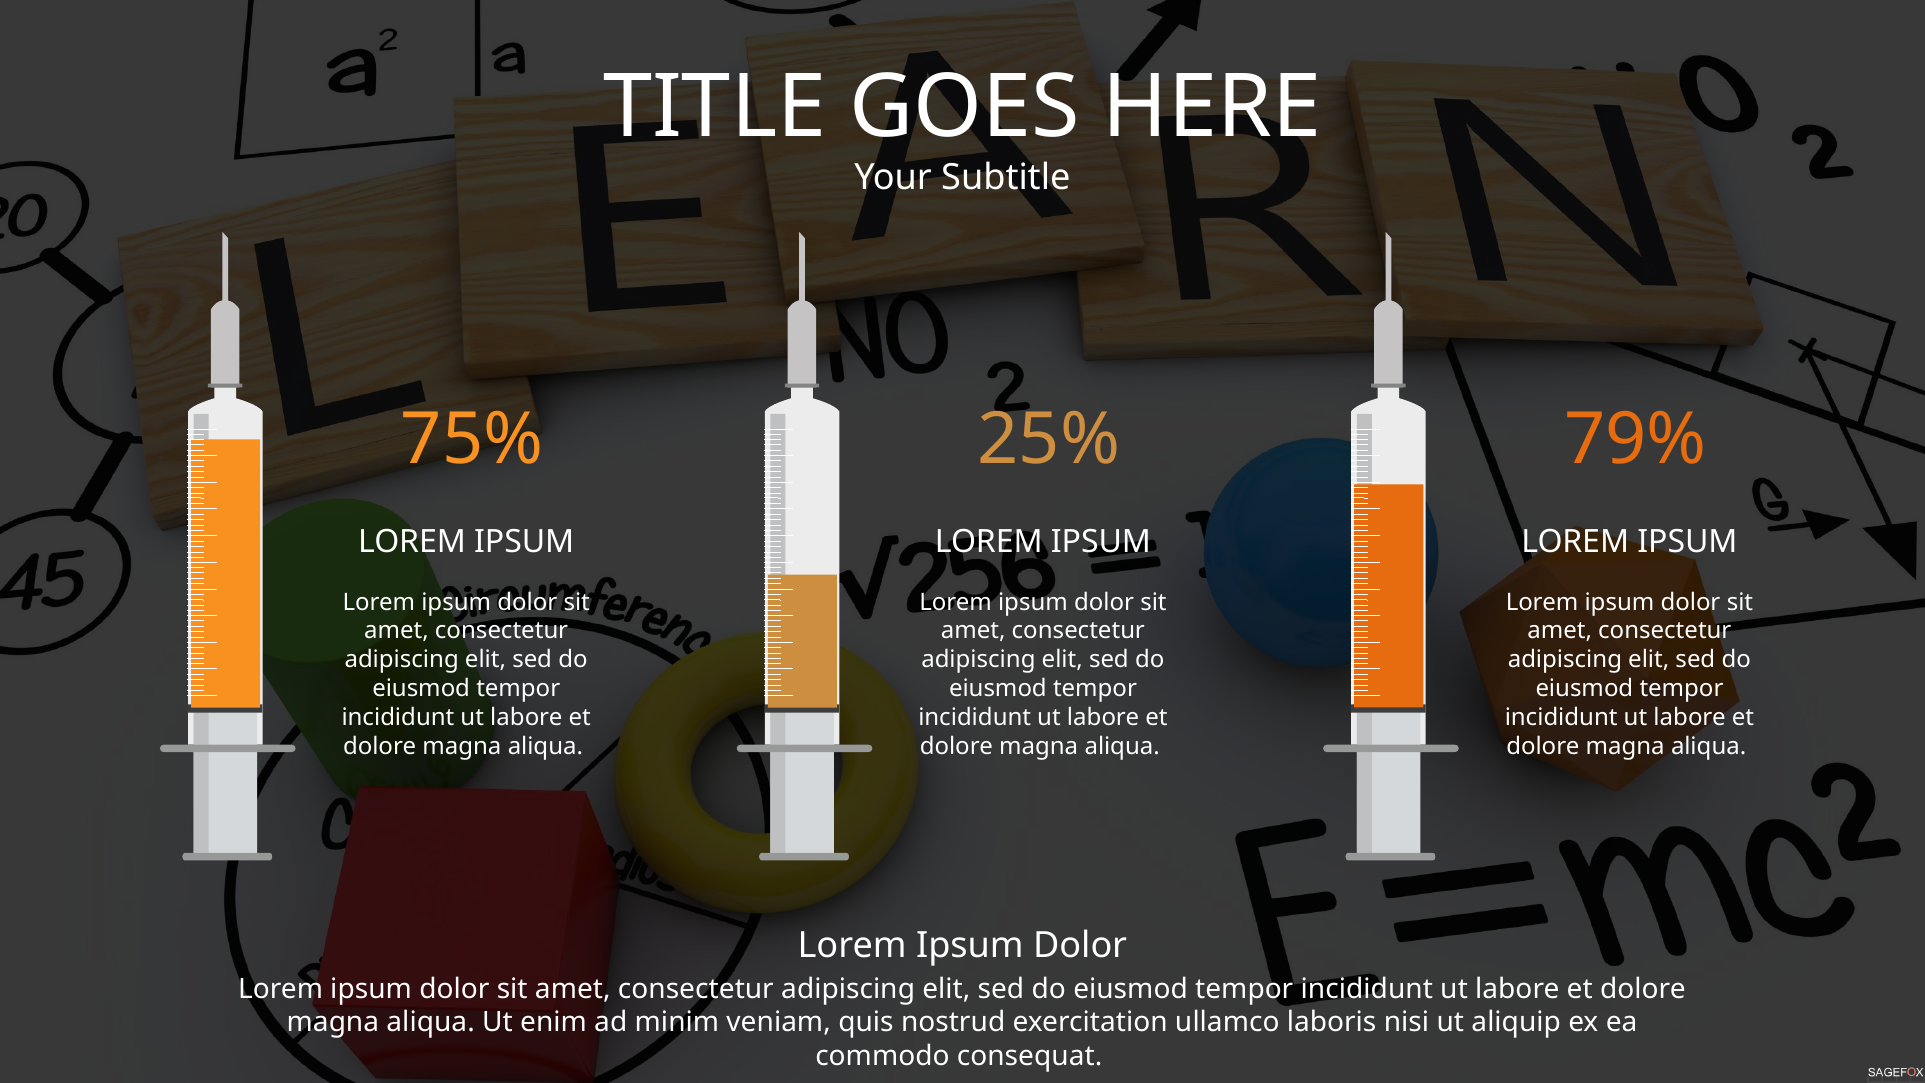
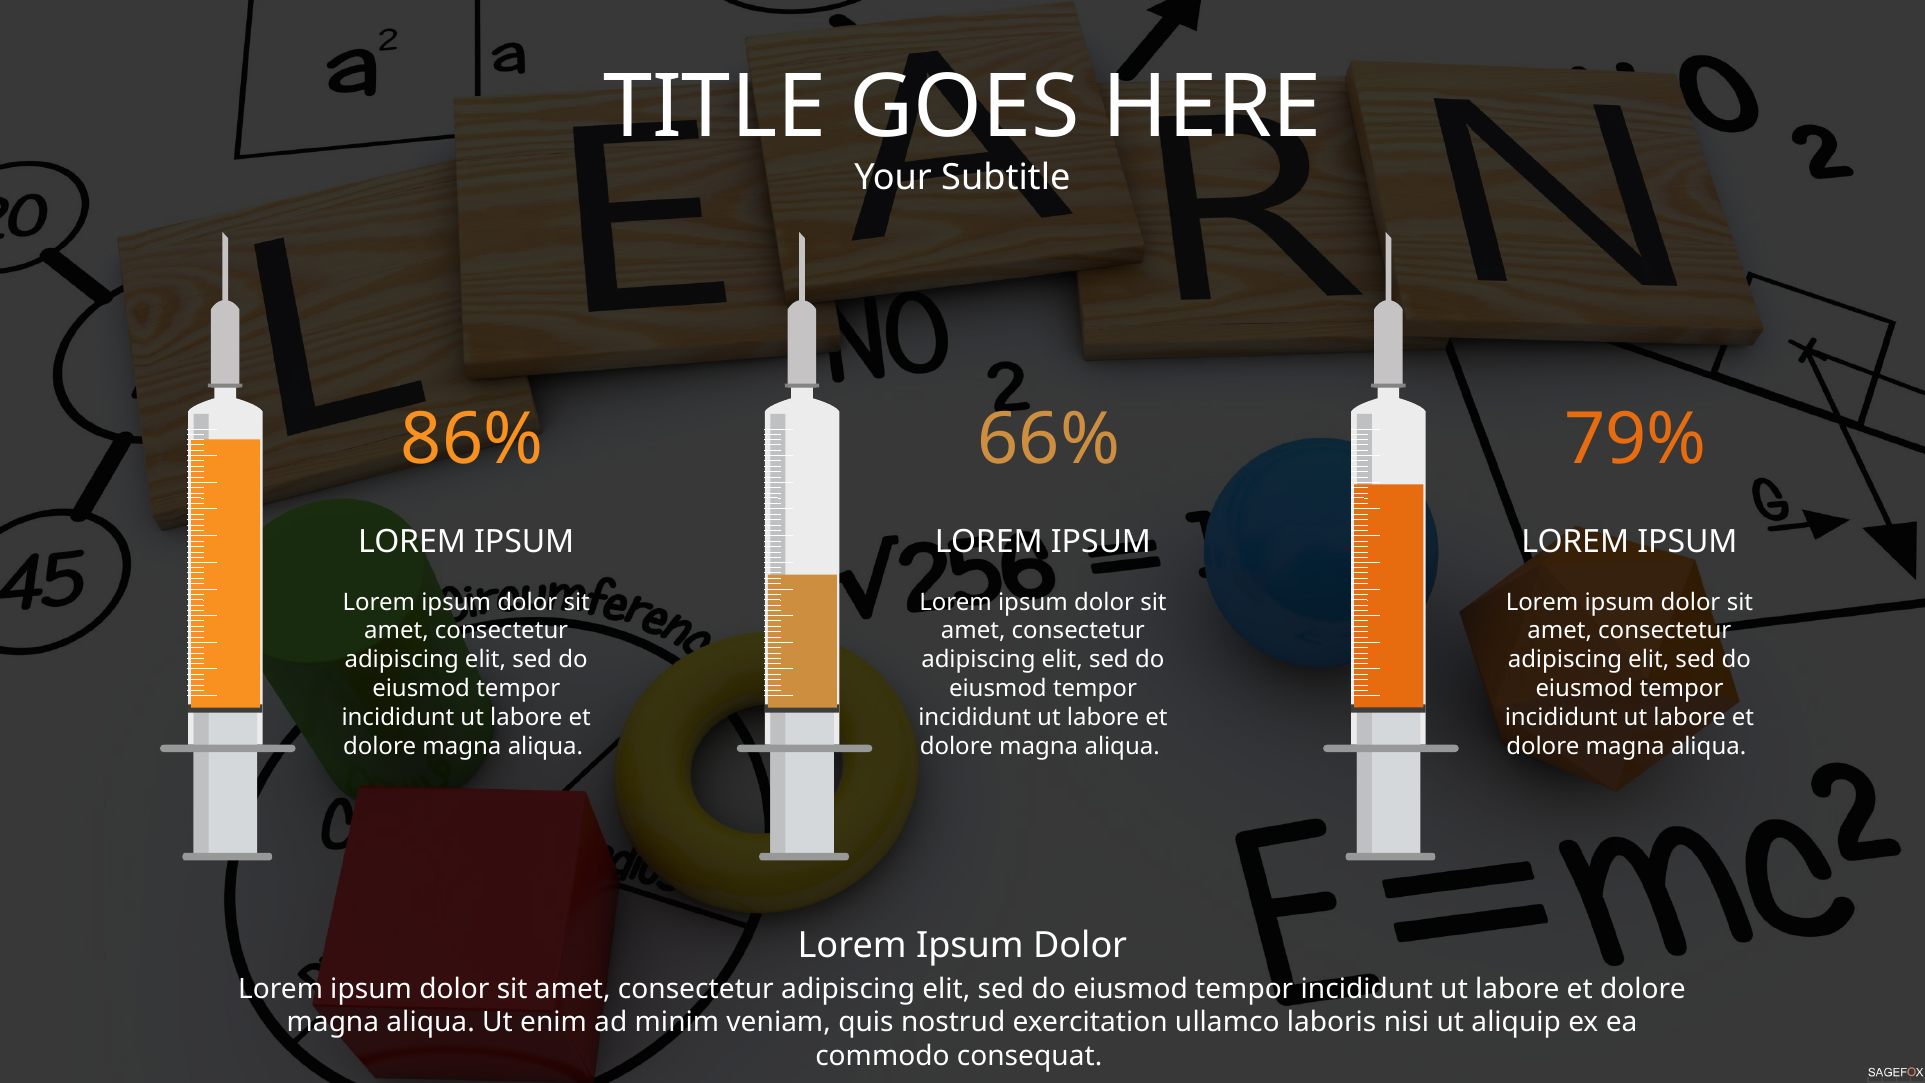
75%: 75% -> 86% (472, 440)
25%: 25% -> 66% (1049, 440)
